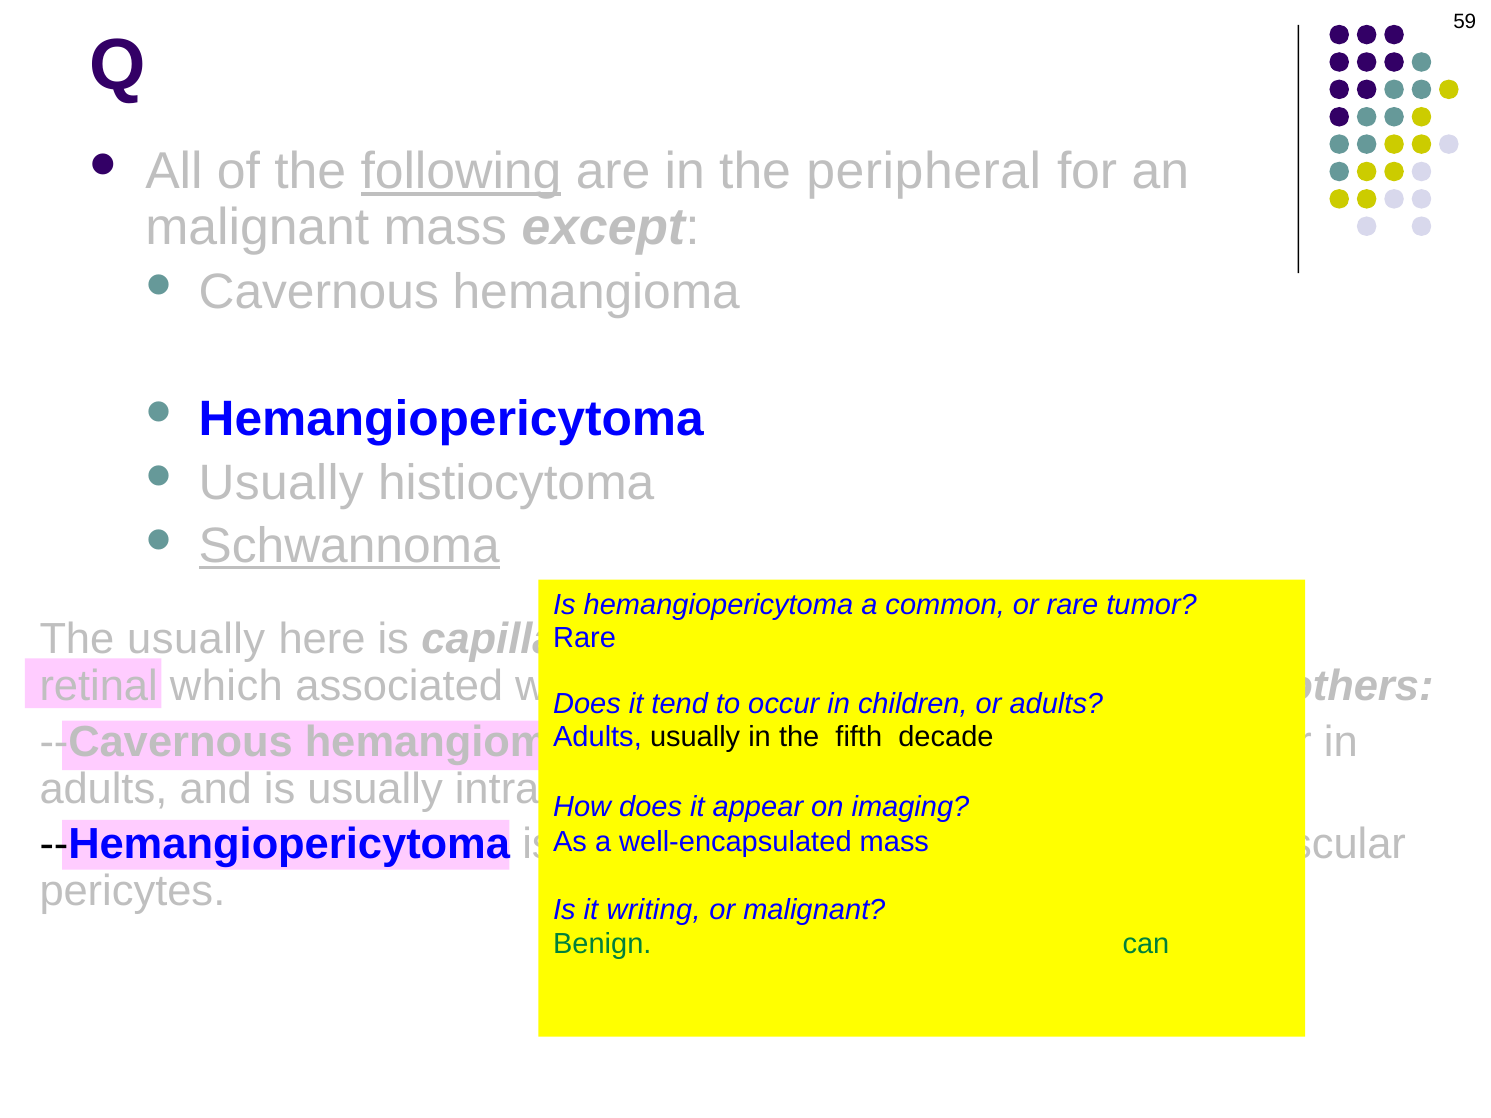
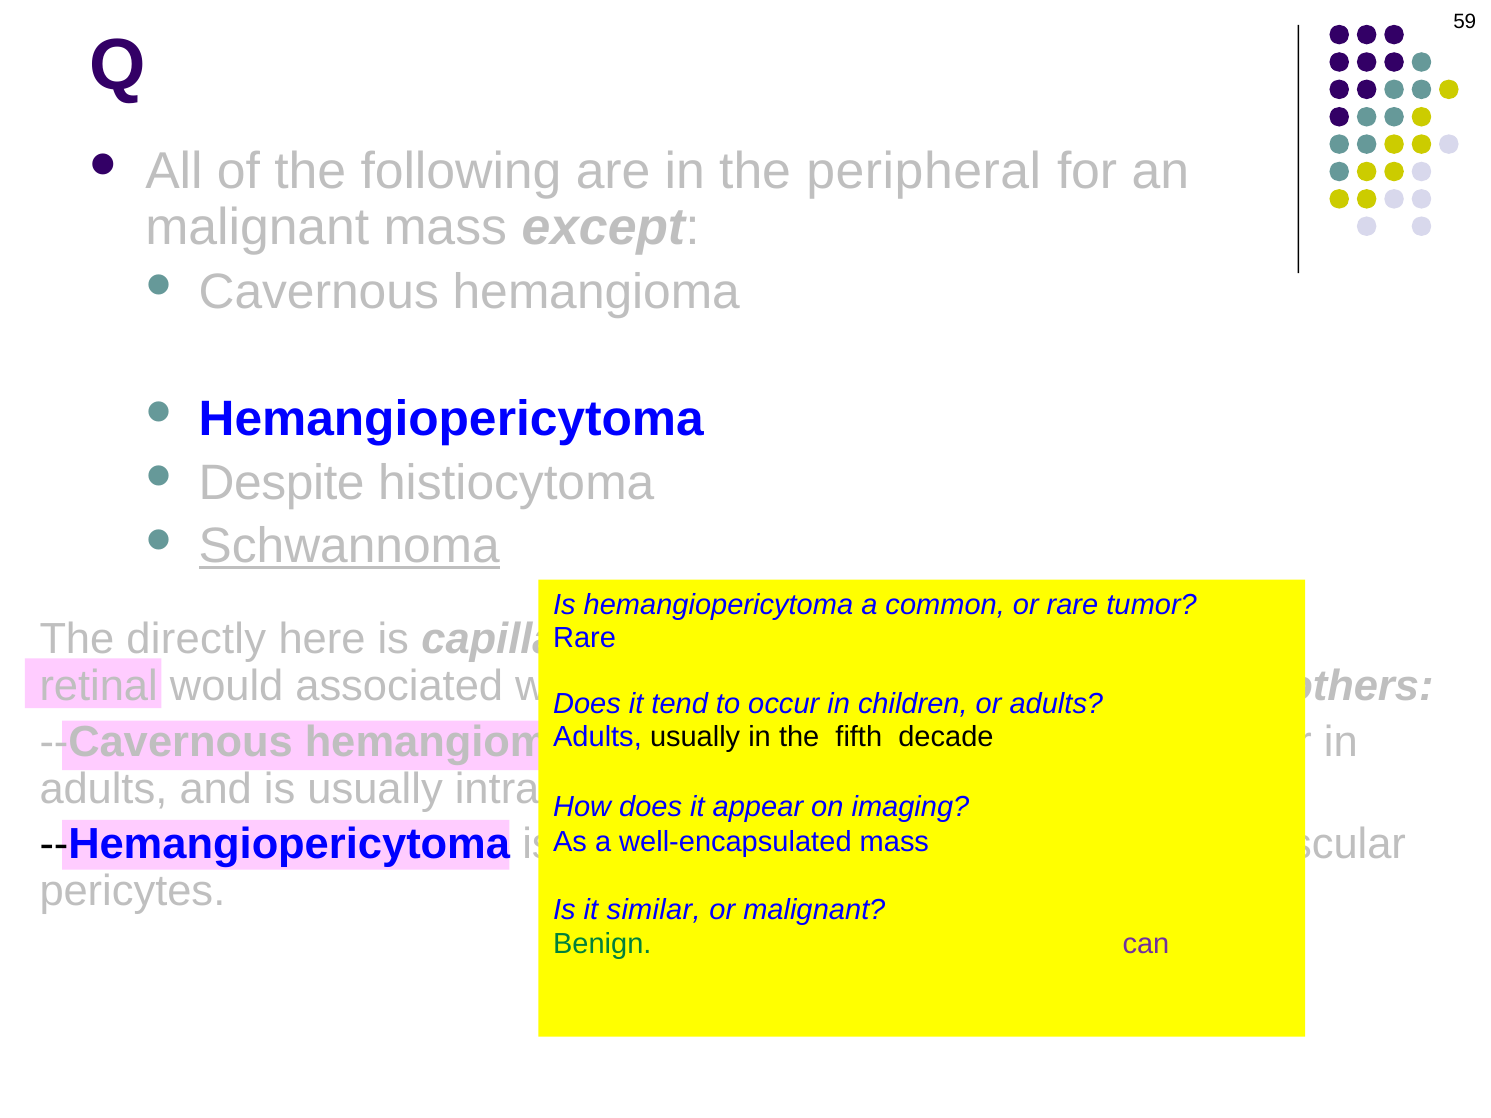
following underline: present -> none (461, 172)
Usually: Usually -> Despite (282, 483)
The usually: usually -> directly (196, 639)
retinal which: which -> would (227, 686)
writing: writing -> similar (654, 910)
can colour: green -> purple (1146, 944)
